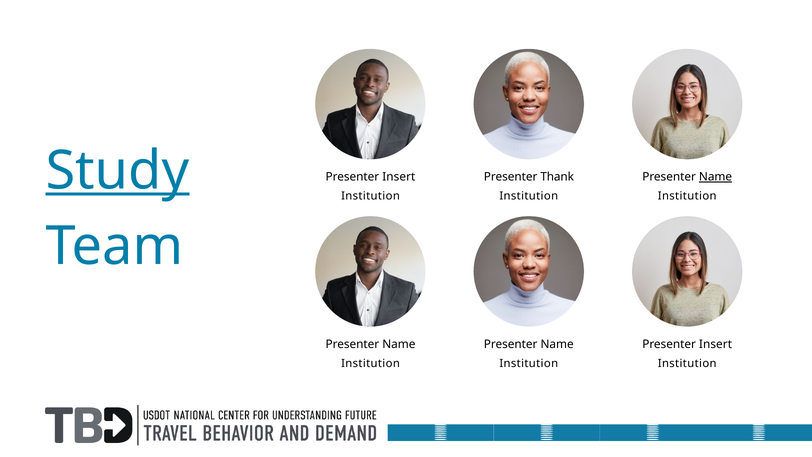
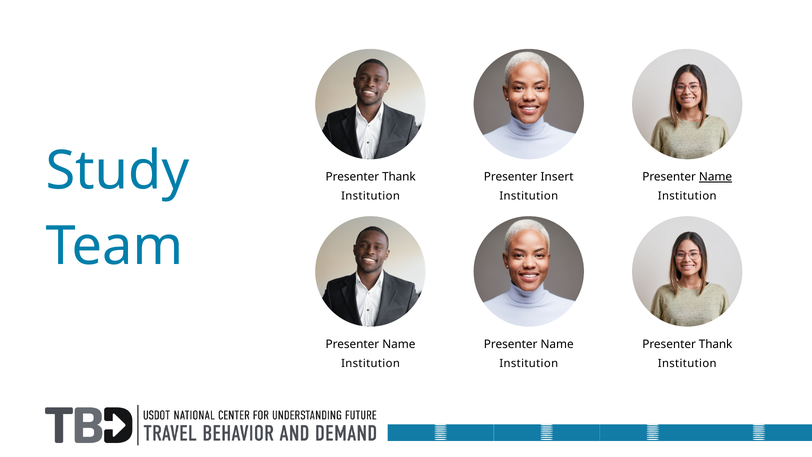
Study underline: present -> none (117, 171)
Insert: Insert -> Thank (399, 177)
Thank: Thank -> Insert (557, 177)
Insert: Insert -> Thank (716, 344)
